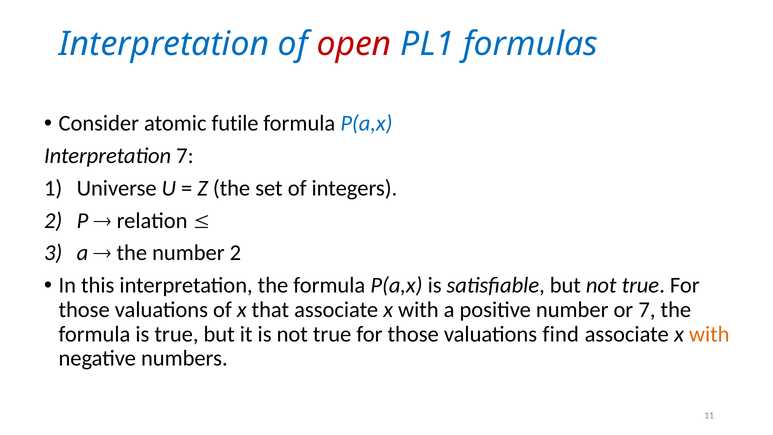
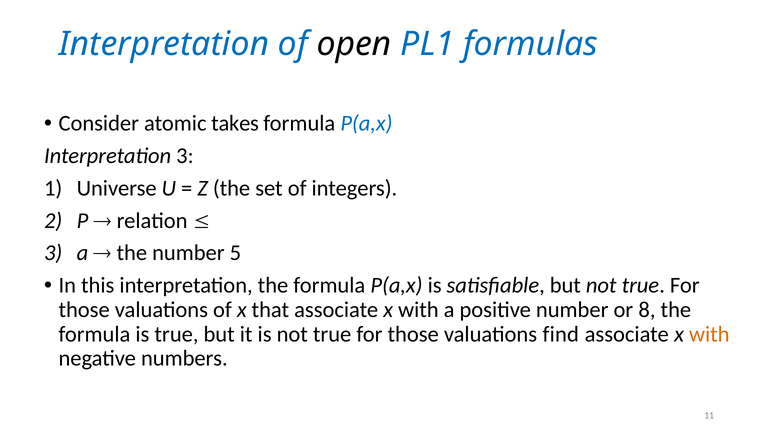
open colour: red -> black (354, 44)
futile: futile -> takes (235, 123)
Interpretation 7: 7 -> 3 (185, 156)
number 2: 2 -> 5 (235, 253)
or 7: 7 -> 8 (647, 310)
